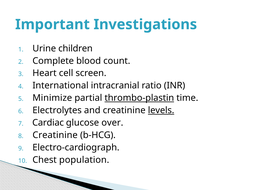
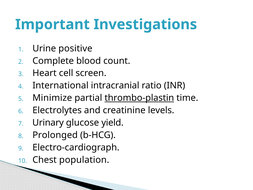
children: children -> positive (75, 48)
levels underline: present -> none (161, 110)
Cardiac: Cardiac -> Urinary (48, 123)
over: over -> yield (112, 123)
Creatinine: Creatinine -> Prolonged (55, 135)
